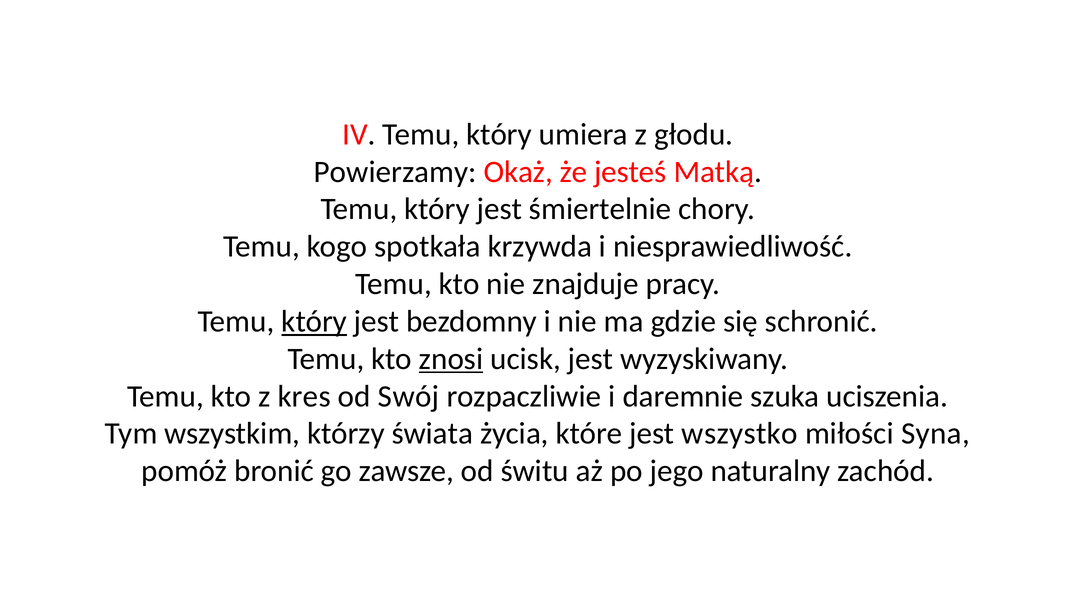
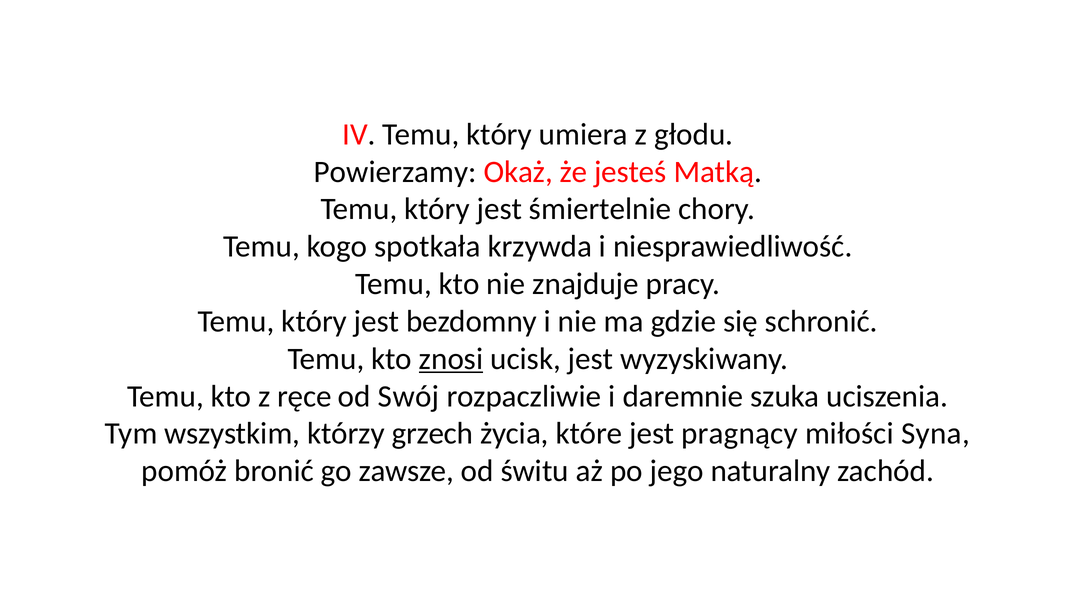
który underline: present -> none (314, 321)
kres: kres -> ręce (304, 396)
świata: świata -> grzech (432, 433)
wszystko: wszystko -> pragnący (740, 433)
